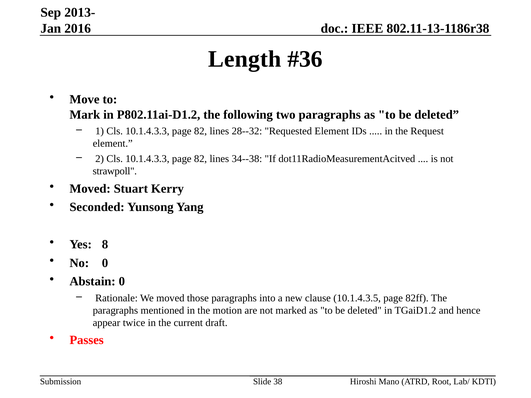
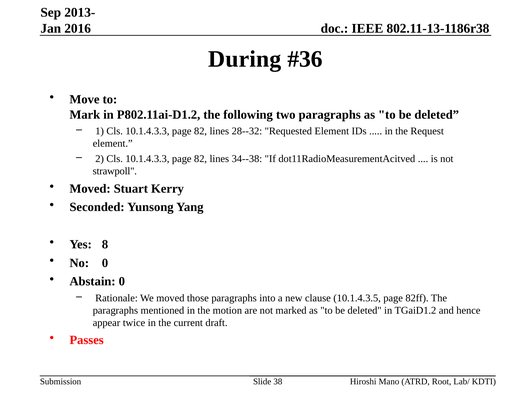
Length: Length -> During (245, 59)
